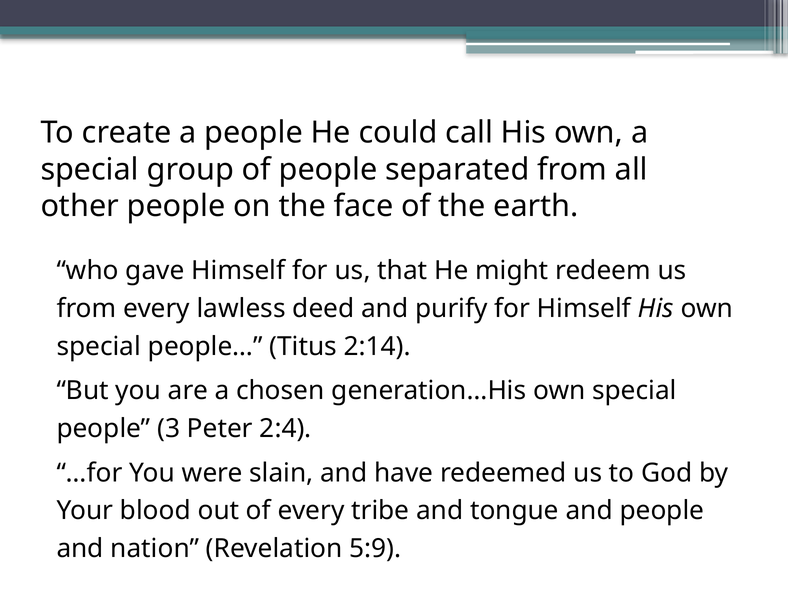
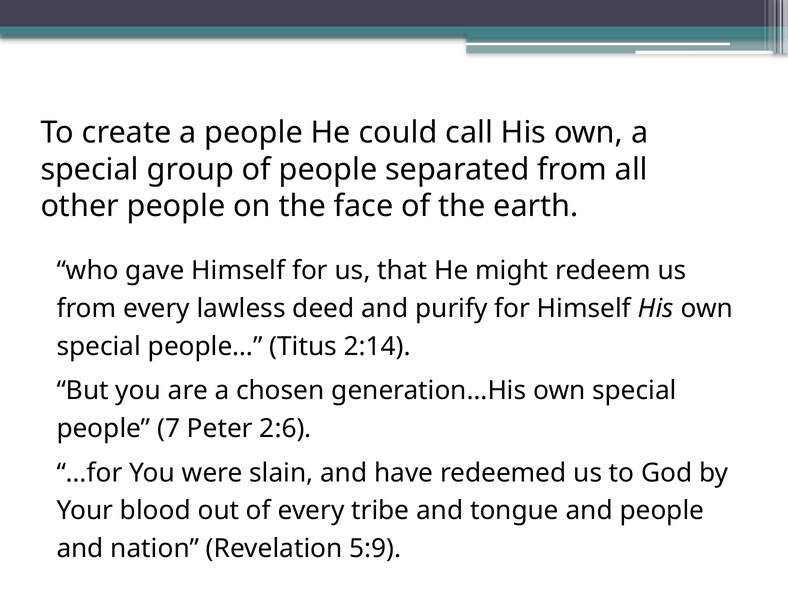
3: 3 -> 7 (169, 429)
2:4: 2:4 -> 2:6 (285, 429)
